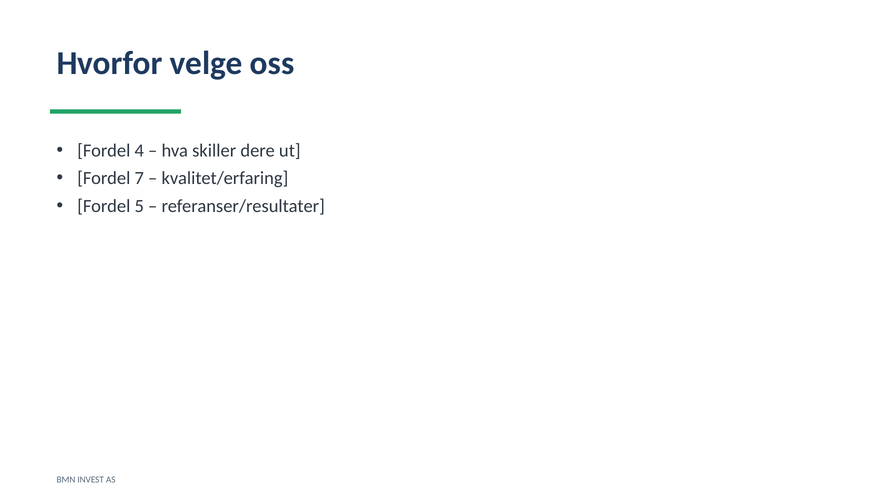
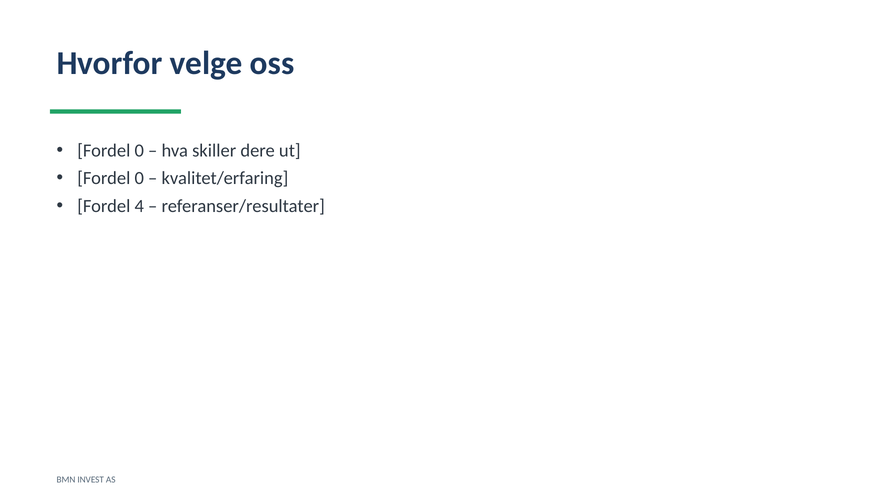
4: 4 -> 0 (139, 150)
7: 7 -> 0 (139, 178)
5: 5 -> 4 (139, 206)
